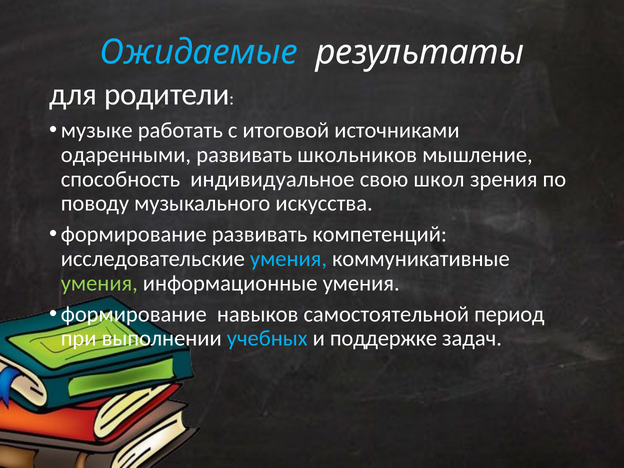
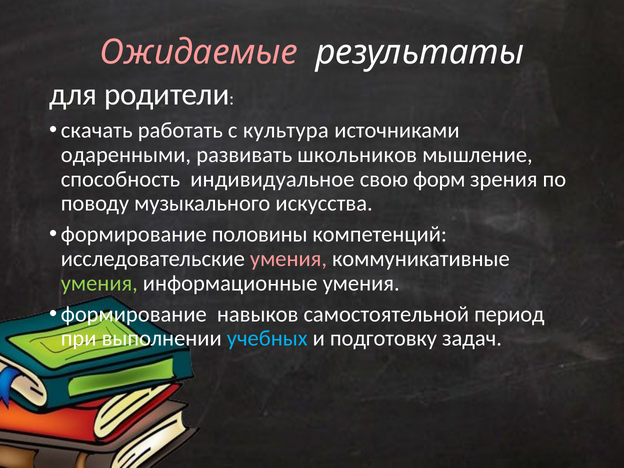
Ожидаемые colour: light blue -> pink (199, 52)
музыке: музыке -> скачать (97, 130)
итоговой: итоговой -> культура (286, 130)
школ: школ -> форм (439, 179)
формирование развивать: развивать -> половины (260, 234)
умения colour: light blue -> pink (288, 259)
поддержке: поддержке -> подготовку (383, 338)
